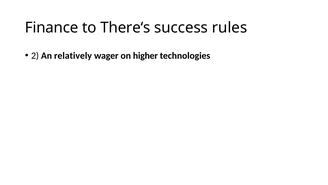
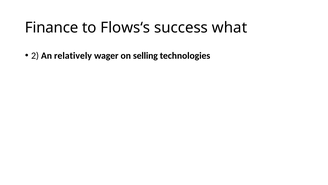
There‘s: There‘s -> Flows‘s (125, 28)
rules: rules -> what (230, 28)
higher: higher -> selling (145, 55)
